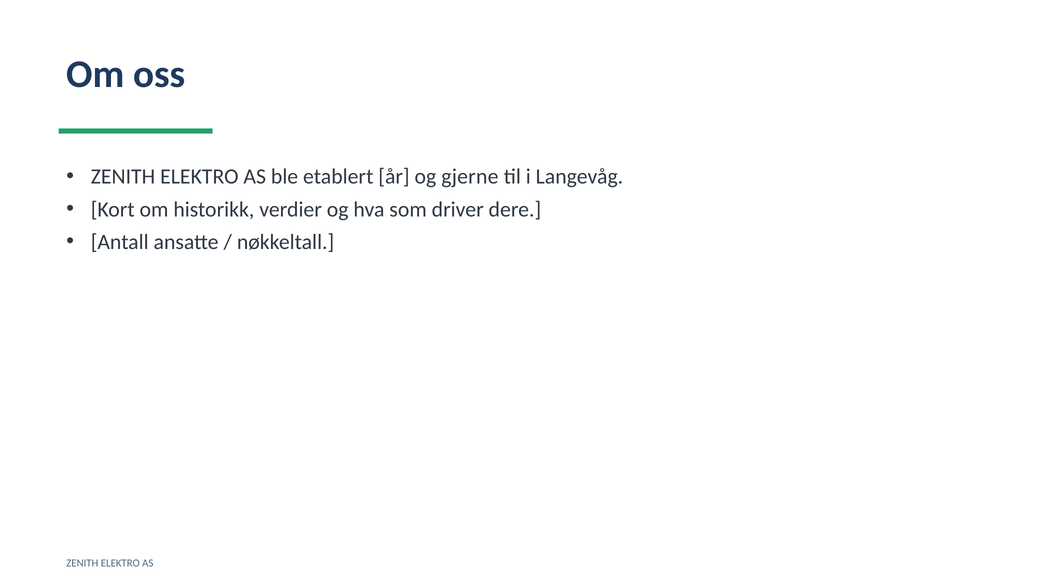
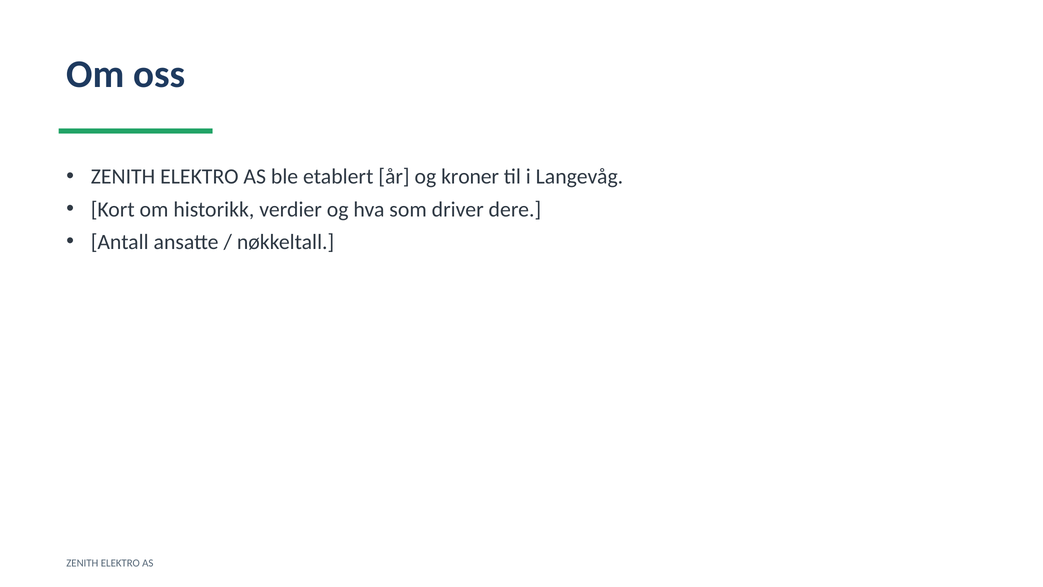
gjerne: gjerne -> kroner (470, 177)
